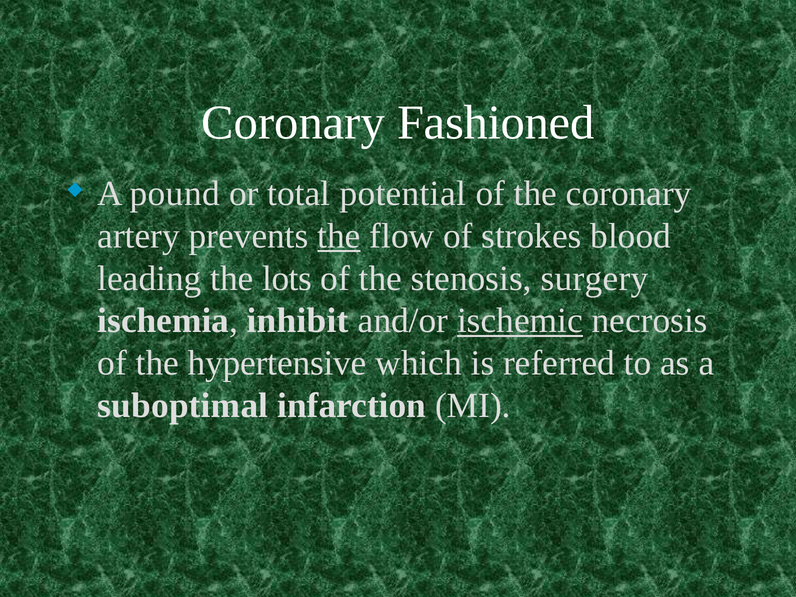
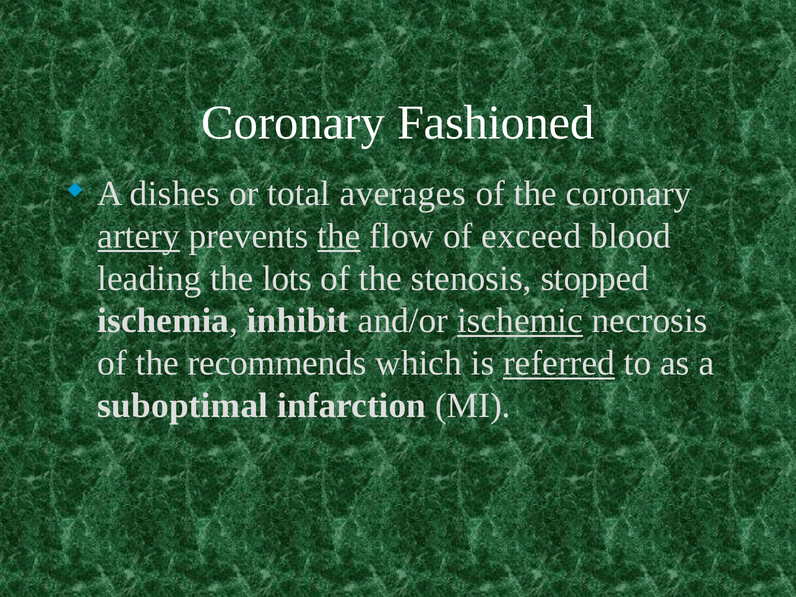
pound: pound -> dishes (175, 193)
potential: potential -> averages (403, 193)
artery underline: none -> present (139, 236)
strokes: strokes -> exceed (531, 236)
surgery: surgery -> stopped (595, 278)
hypertensive: hypertensive -> recommends (277, 363)
referred underline: none -> present (559, 363)
